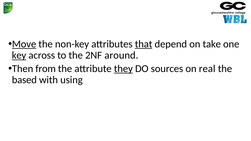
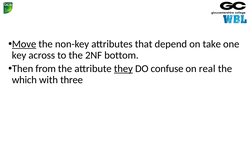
that underline: present -> none (144, 44)
key underline: present -> none (19, 55)
around: around -> bottom (121, 55)
sources: sources -> confuse (167, 69)
based: based -> which (24, 80)
using: using -> three (72, 80)
